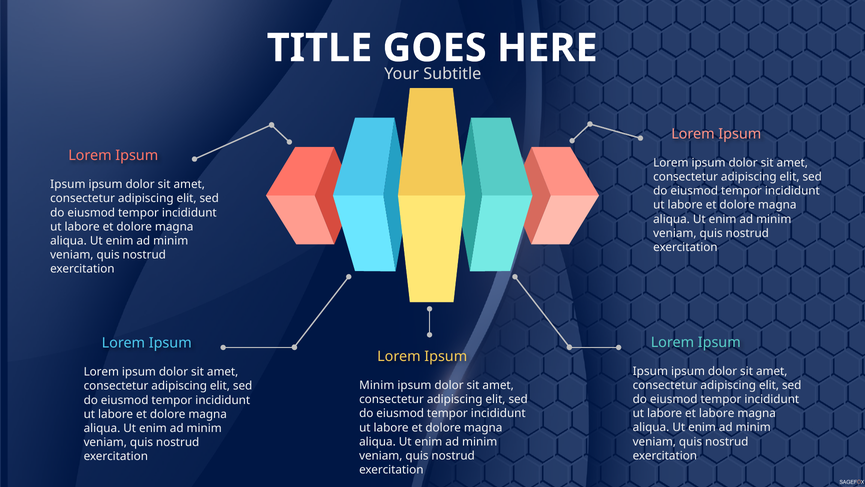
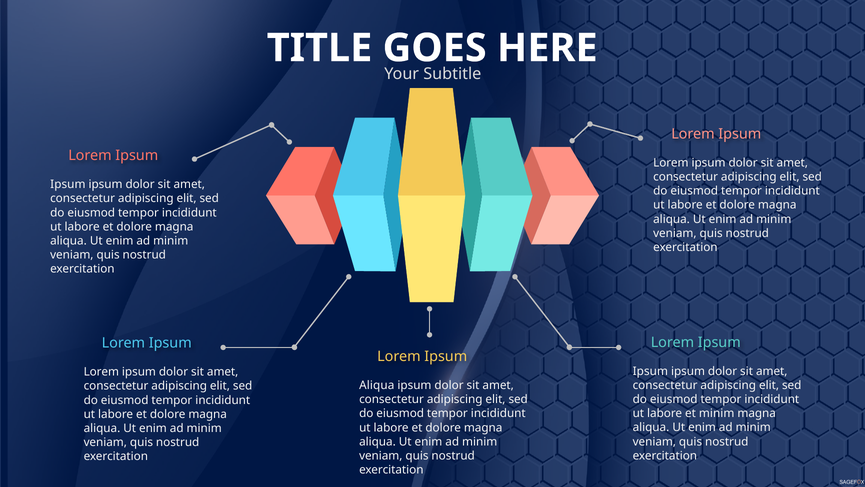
Minim: Minim -> Aliqua (377, 385)
et labore: labore -> minim (717, 413)
